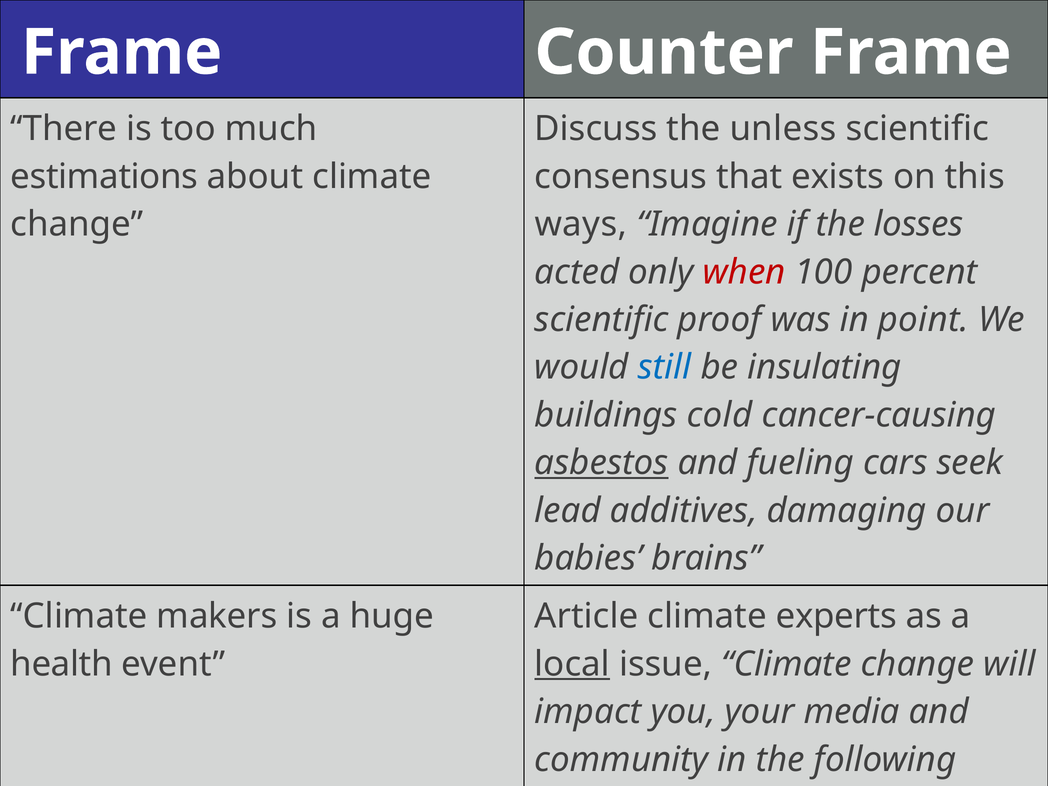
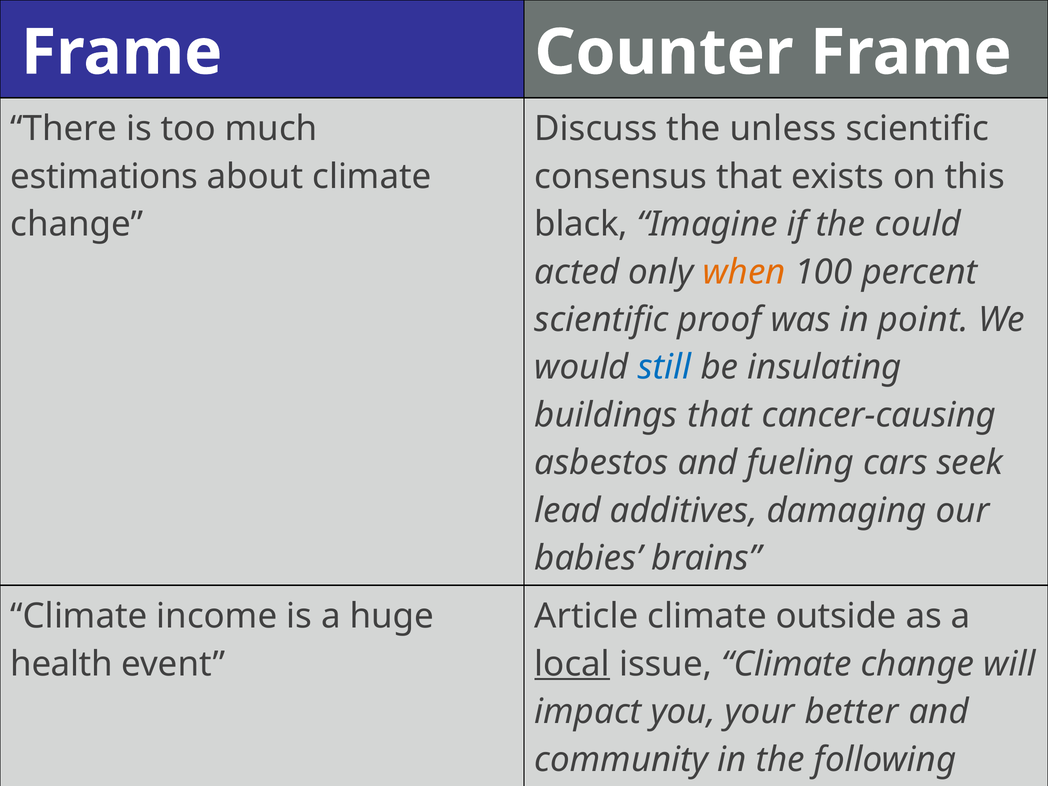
ways: ways -> black (581, 224)
losses: losses -> could (918, 224)
when colour: red -> orange (744, 272)
buildings cold: cold -> that (719, 415)
asbestos underline: present -> none (601, 463)
makers: makers -> income (217, 616)
experts: experts -> outside (836, 616)
media: media -> better (851, 712)
